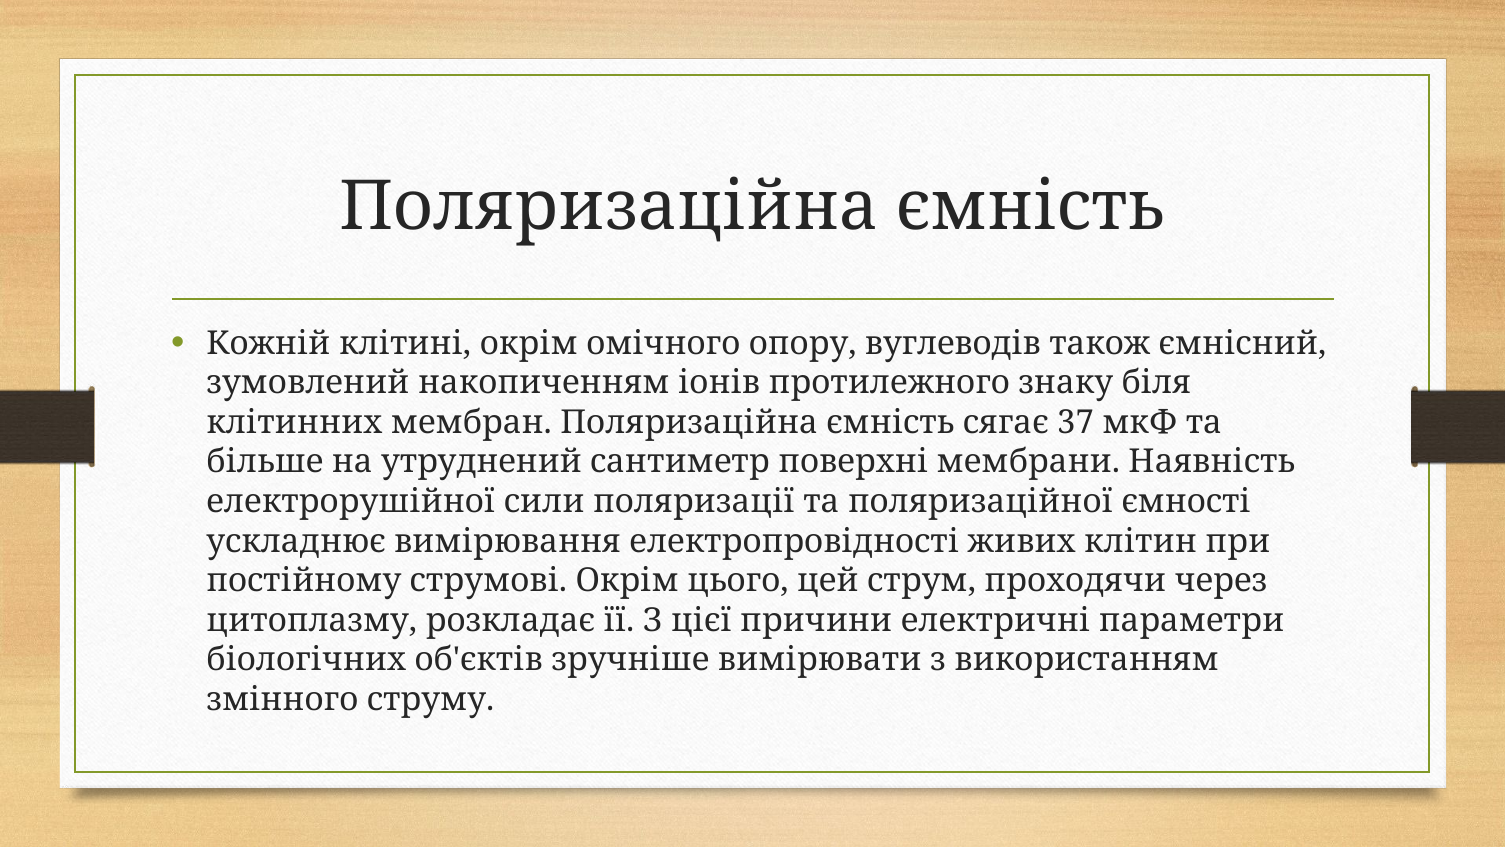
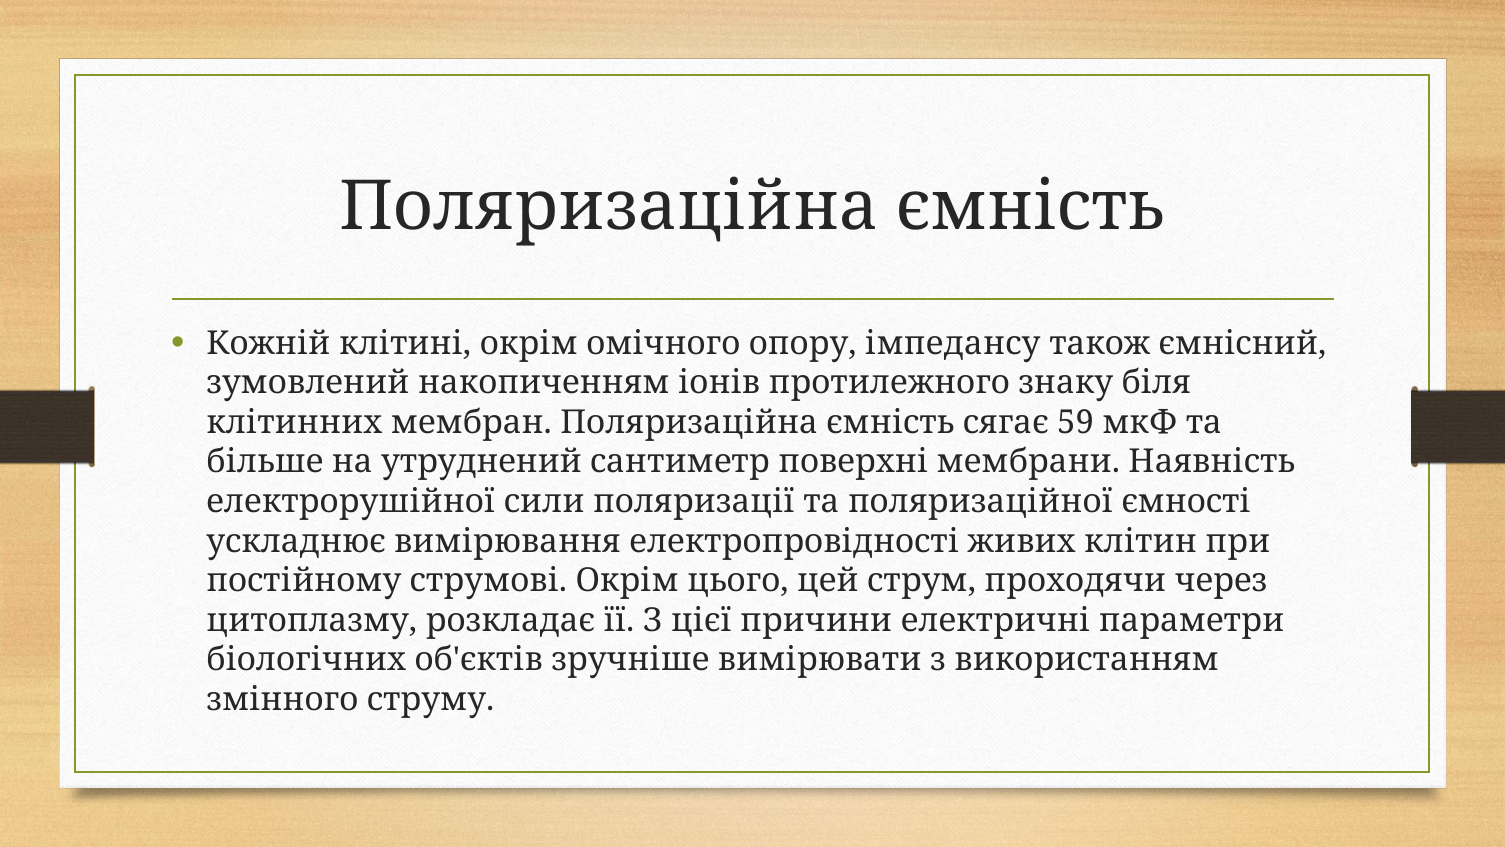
вуглеводів: вуглеводів -> імпедансу (953, 343)
37: 37 -> 59 (1076, 422)
